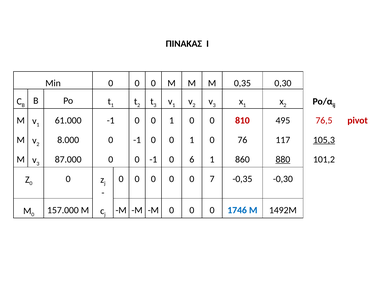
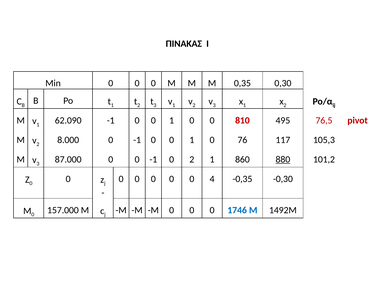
61.000: 61.000 -> 62.090 (68, 120)
105,3 underline: present -> none (324, 140)
0 6: 6 -> 2 (192, 159)
7: 7 -> 4 (212, 179)
